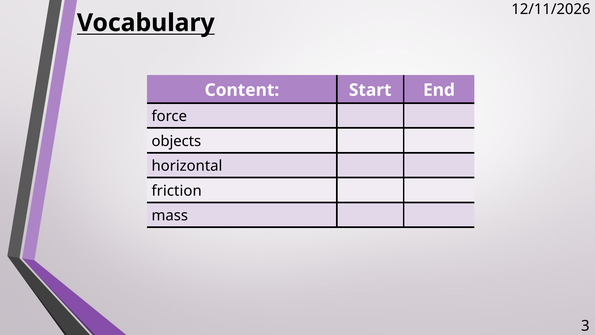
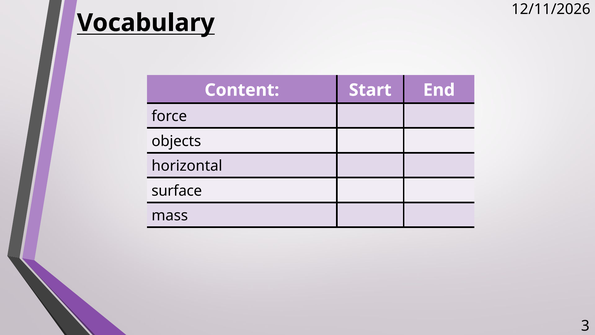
friction: friction -> surface (177, 191)
